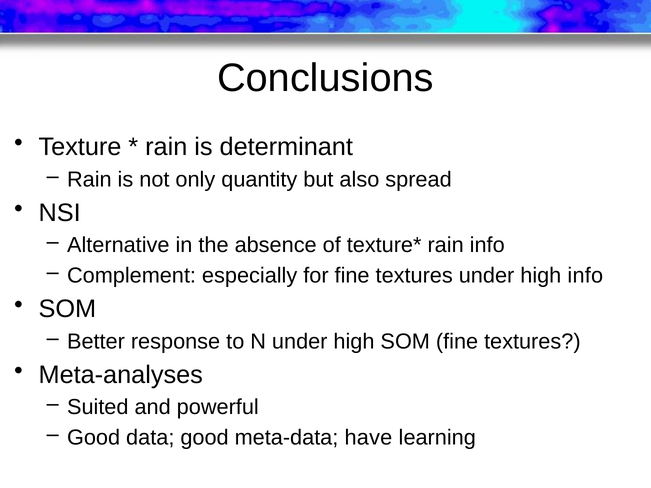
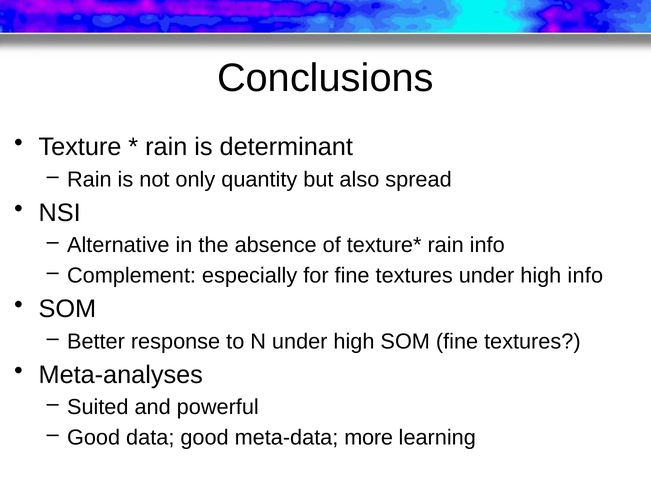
have: have -> more (369, 438)
